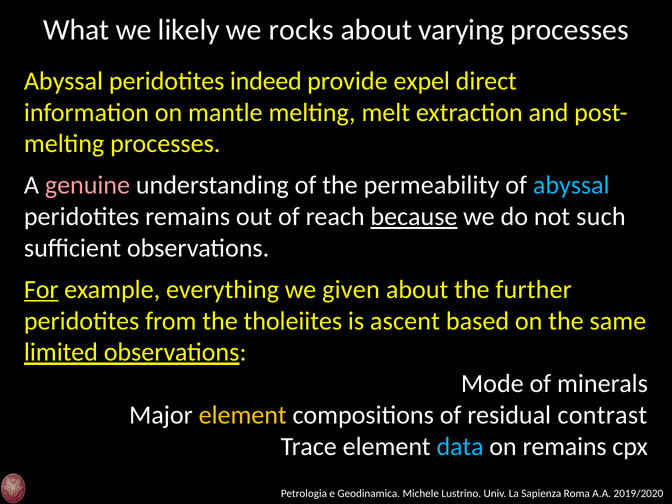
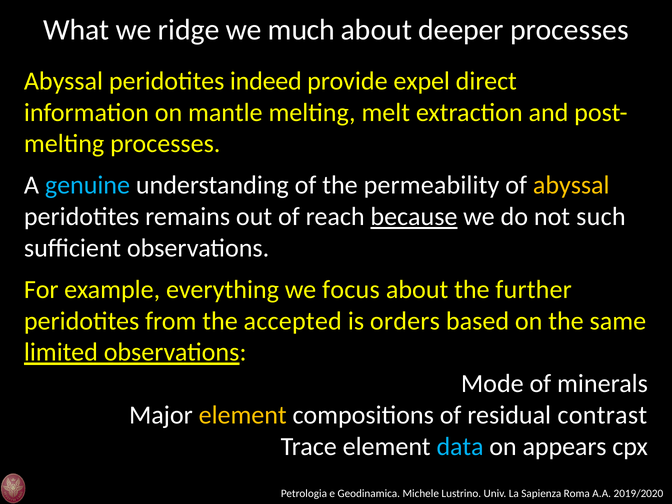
likely: likely -> ridge (189, 30)
rocks: rocks -> much (301, 30)
varying: varying -> deeper (461, 30)
genuine colour: pink -> light blue (87, 185)
abyssal colour: light blue -> yellow (571, 185)
For underline: present -> none (41, 290)
given: given -> focus (351, 290)
tholeiites: tholeiites -> accepted (293, 321)
ascent: ascent -> orders (405, 321)
on remains: remains -> appears (565, 446)
